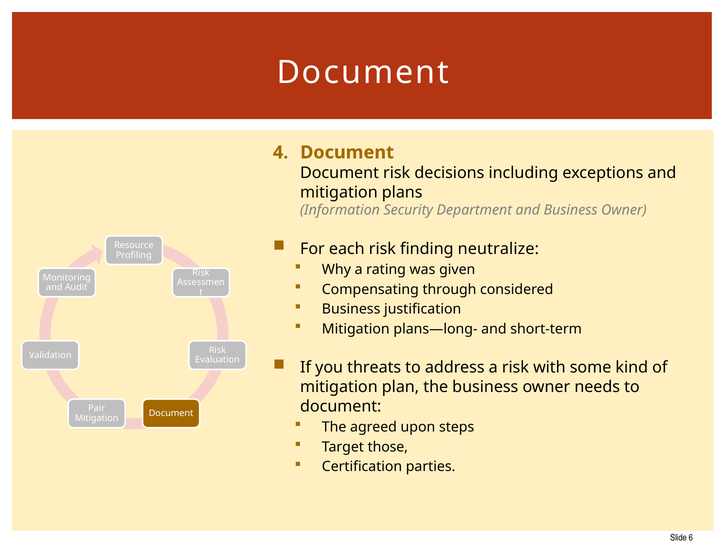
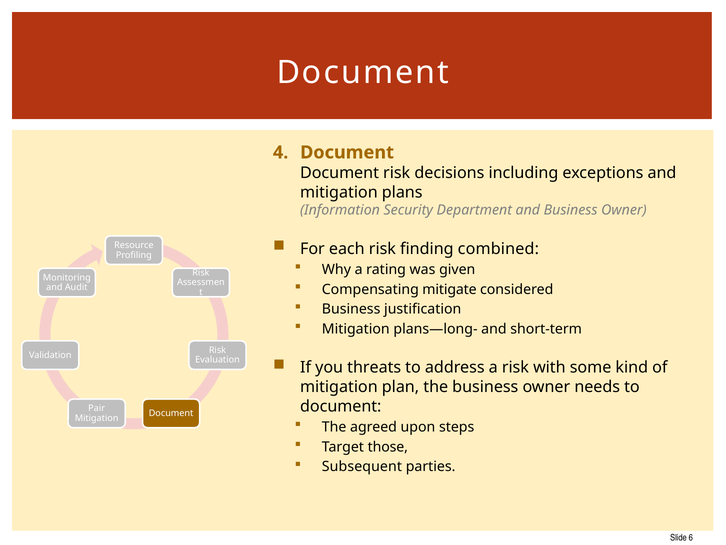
neutralize: neutralize -> combined (498, 249)
through: through -> mitigate (450, 289)
Certification: Certification -> Subsequent (362, 466)
